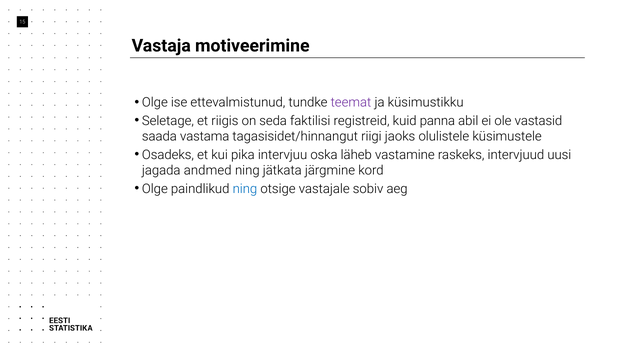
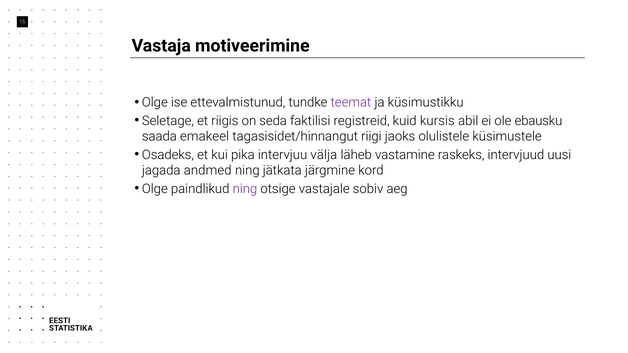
panna: panna -> kursis (437, 121)
vastasid: vastasid -> ebausku (539, 121)
vastama: vastama -> emakeel (205, 137)
oska: oska -> välja (324, 155)
ning colour: blue -> purple (245, 189)
